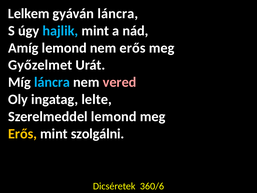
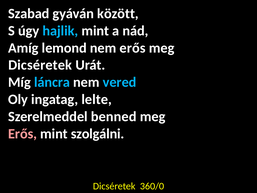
Lelkem: Lelkem -> Szabad (29, 14)
gyáván láncra: láncra -> között (118, 14)
Győzelmet: Győzelmet -> Dicséretek (40, 65)
vered colour: pink -> light blue (120, 82)
Szerelmeddel lemond: lemond -> benned (114, 116)
Erős colour: yellow -> pink (23, 134)
360/6: 360/6 -> 360/0 (152, 186)
